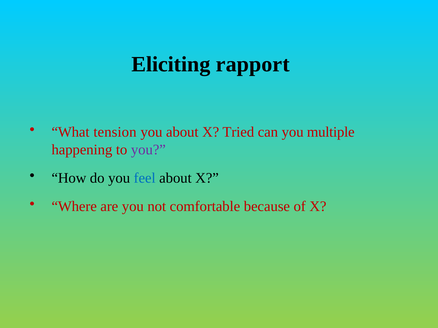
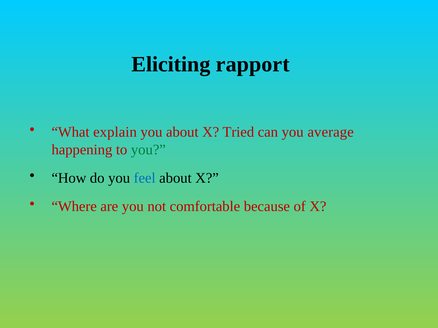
tension: tension -> explain (115, 132)
multiple: multiple -> average (331, 132)
you colour: purple -> green (148, 150)
